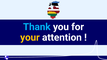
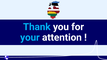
your colour: yellow -> light blue (30, 38)
